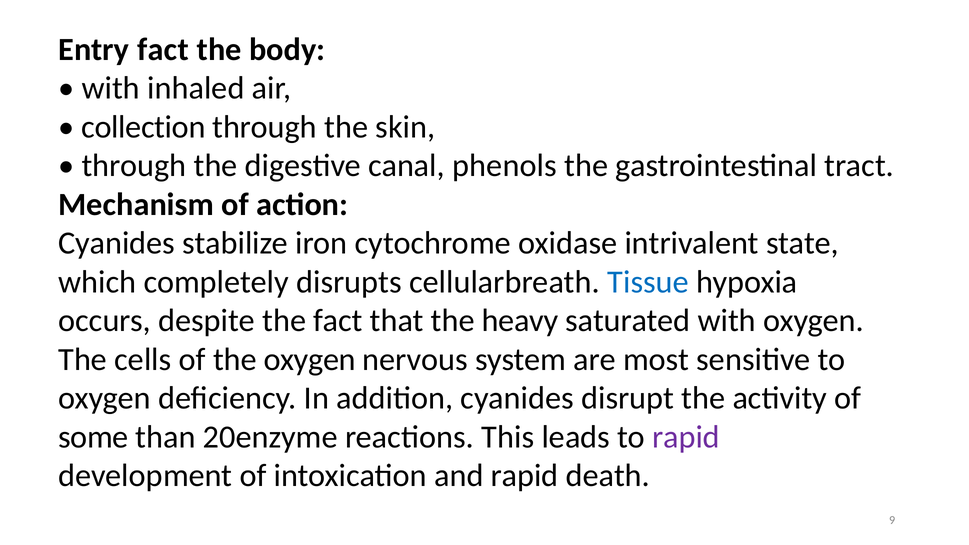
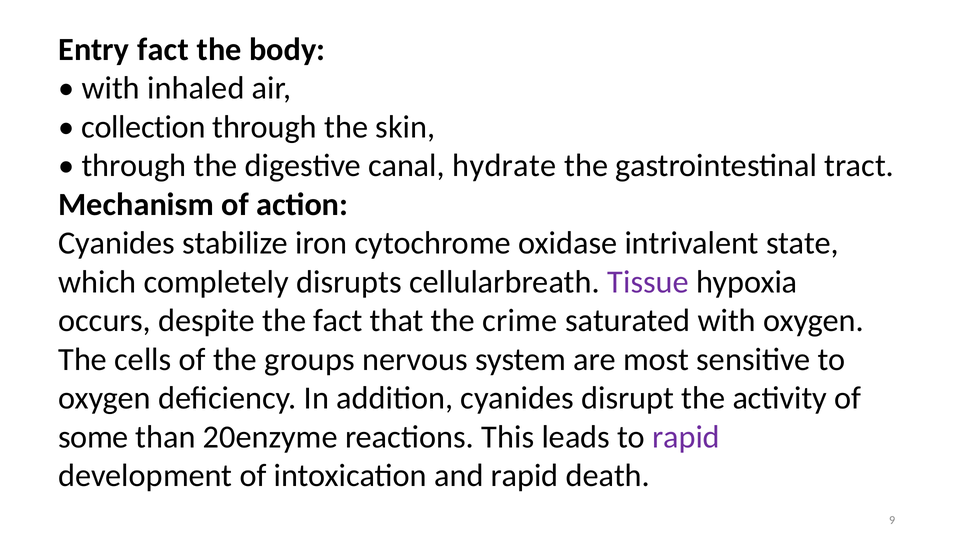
phenols: phenols -> hydrate (504, 166)
Tissue colour: blue -> purple (648, 282)
heavy: heavy -> crime (520, 321)
the oxygen: oxygen -> groups (309, 360)
